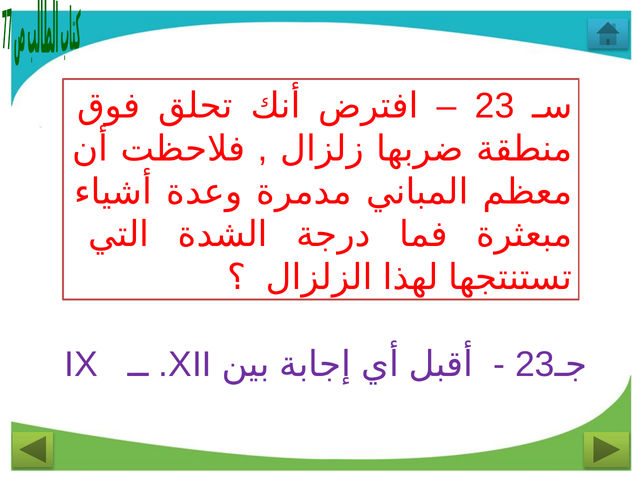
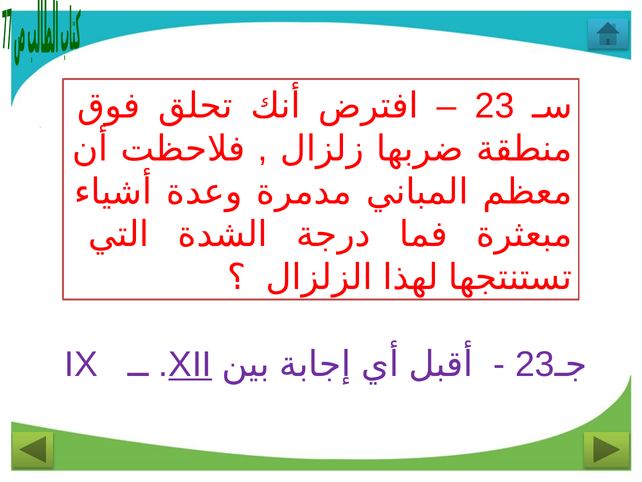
XII underline: none -> present (190, 364)
